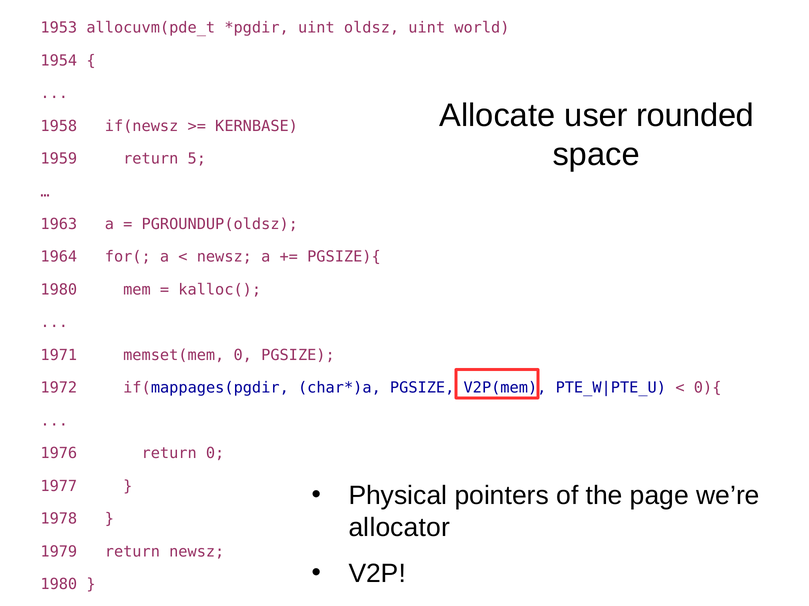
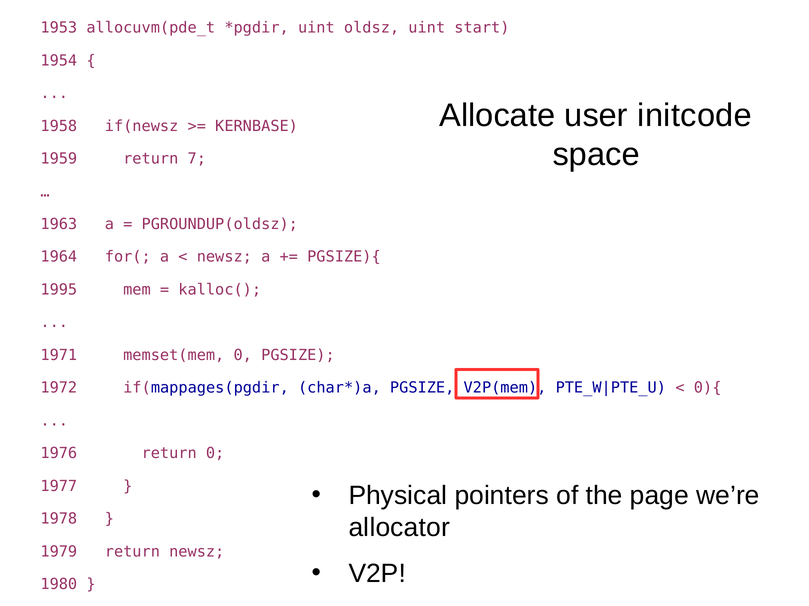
world: world -> start (482, 28)
rounded: rounded -> initcode (695, 115)
5: 5 -> 7 (197, 159)
1980: 1980 -> 1995 (59, 290)
